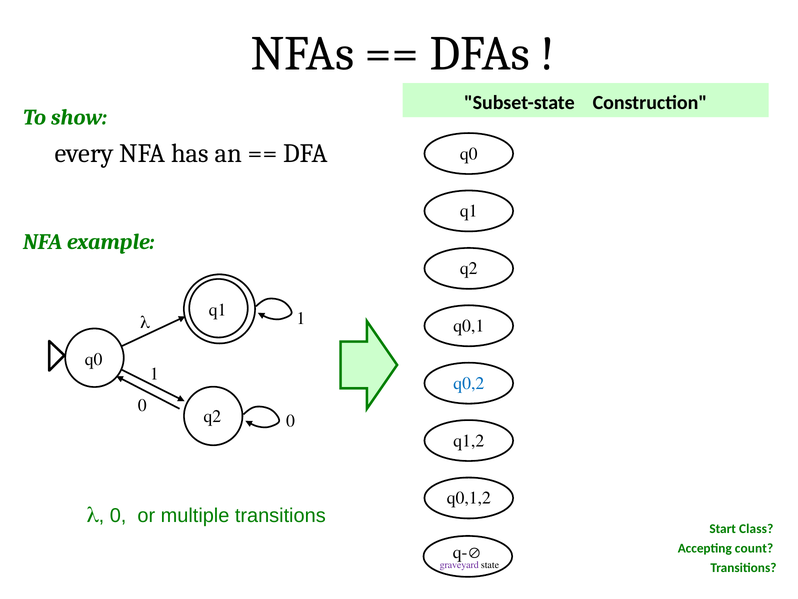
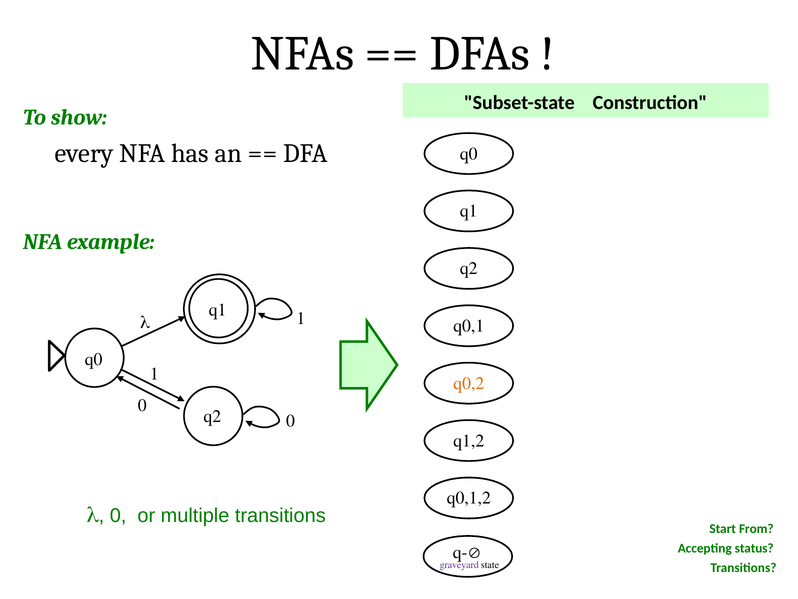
q0,2 colour: blue -> orange (469, 383)
Class: Class -> From (756, 528)
count: count -> status (754, 548)
